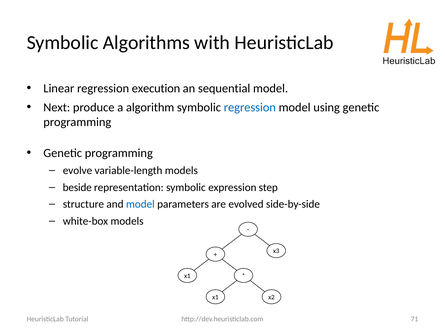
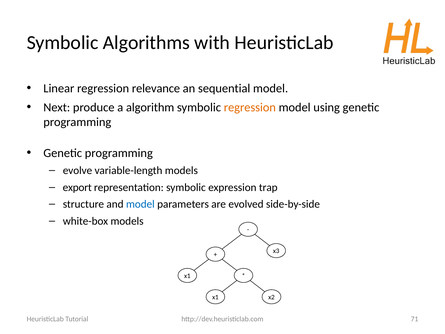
execution: execution -> relevance (156, 88)
regression colour: blue -> orange (250, 107)
beside: beside -> export (77, 187)
step: step -> trap (268, 187)
